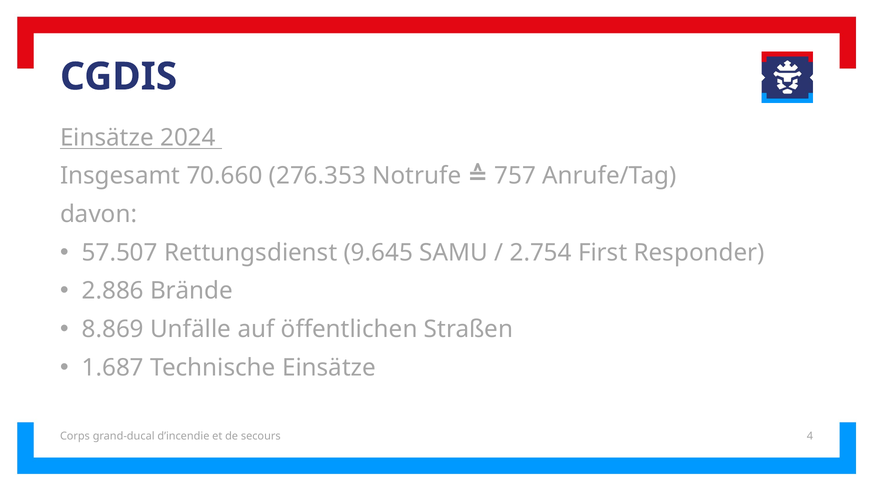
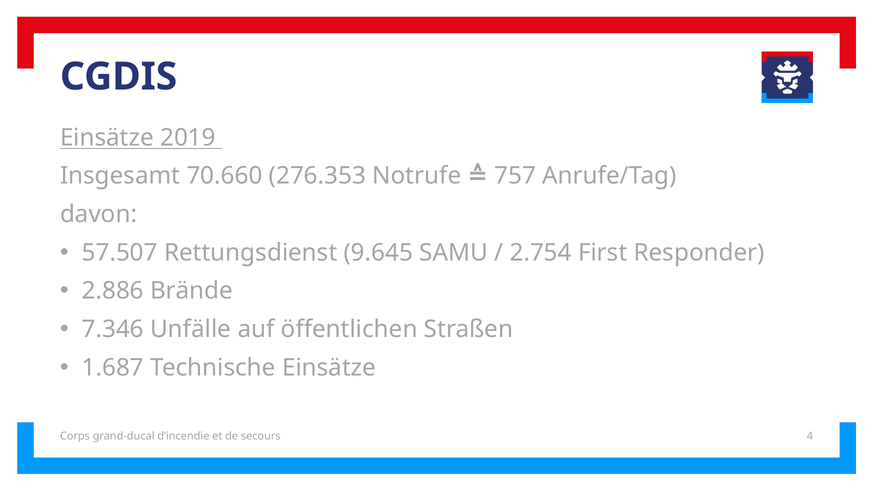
2024: 2024 -> 2019 (188, 138)
8.869: 8.869 -> 7.346 (113, 329)
